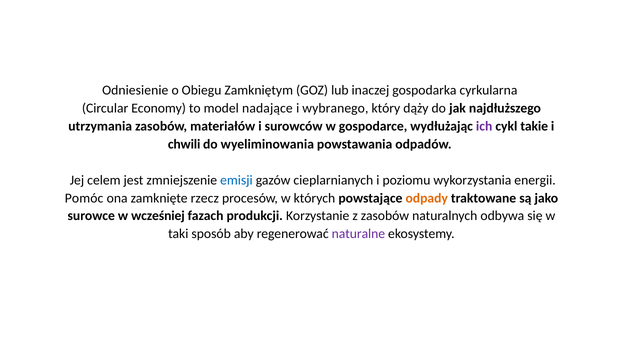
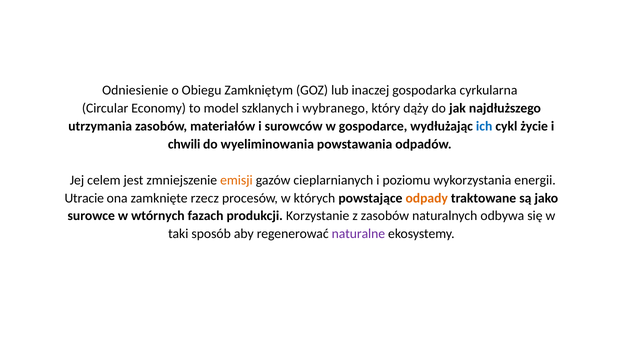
nadające: nadające -> szklanych (268, 108)
ich colour: purple -> blue (484, 126)
takie: takie -> życie (534, 126)
emisji colour: blue -> orange (236, 180)
Pomóc: Pomóc -> Utracie (84, 198)
wcześniej: wcześniej -> wtórnych (158, 216)
